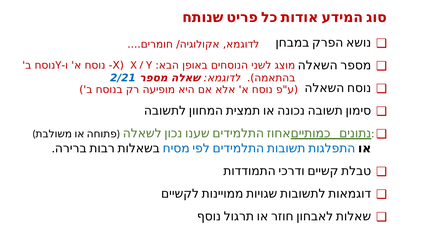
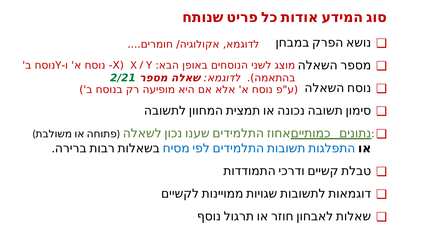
2/21 colour: blue -> green (123, 78)
